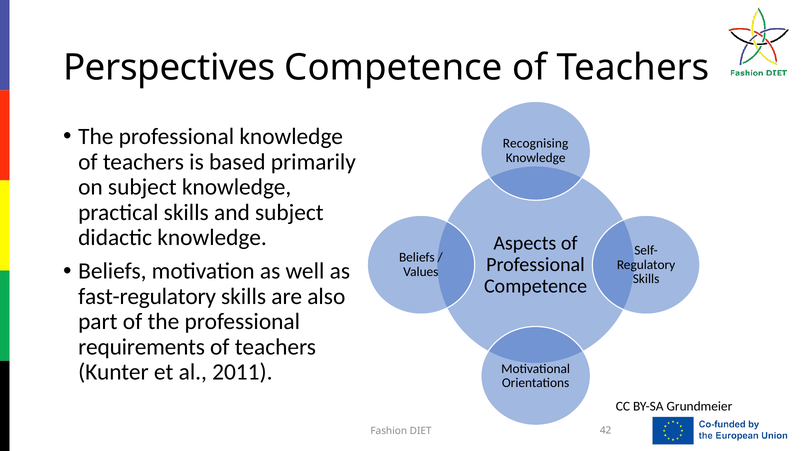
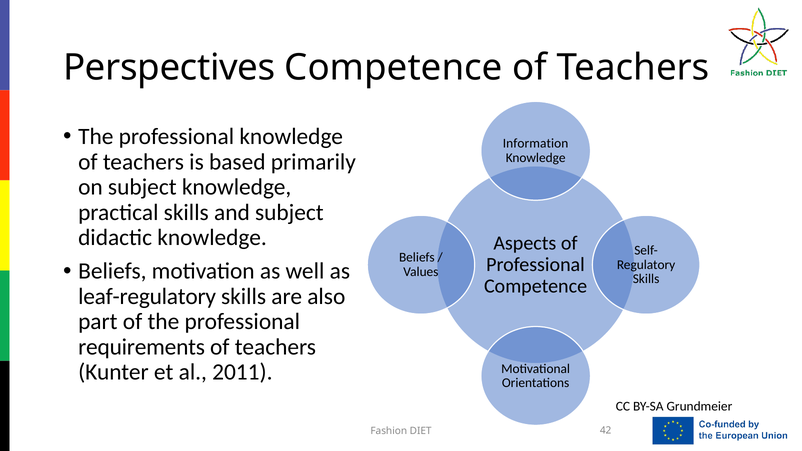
Recognising: Recognising -> Information (536, 144)
fast-regulatory: fast-regulatory -> leaf-regulatory (147, 297)
